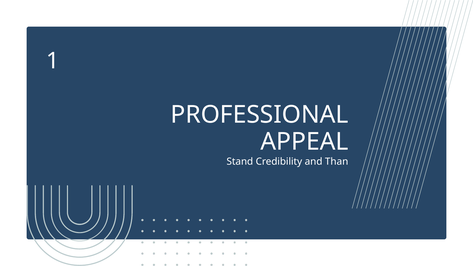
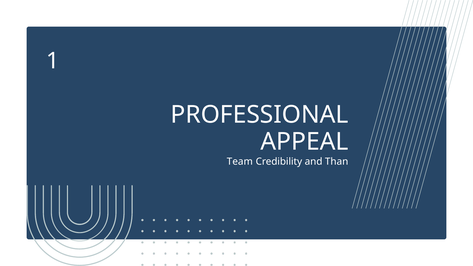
Stand: Stand -> Team (240, 162)
